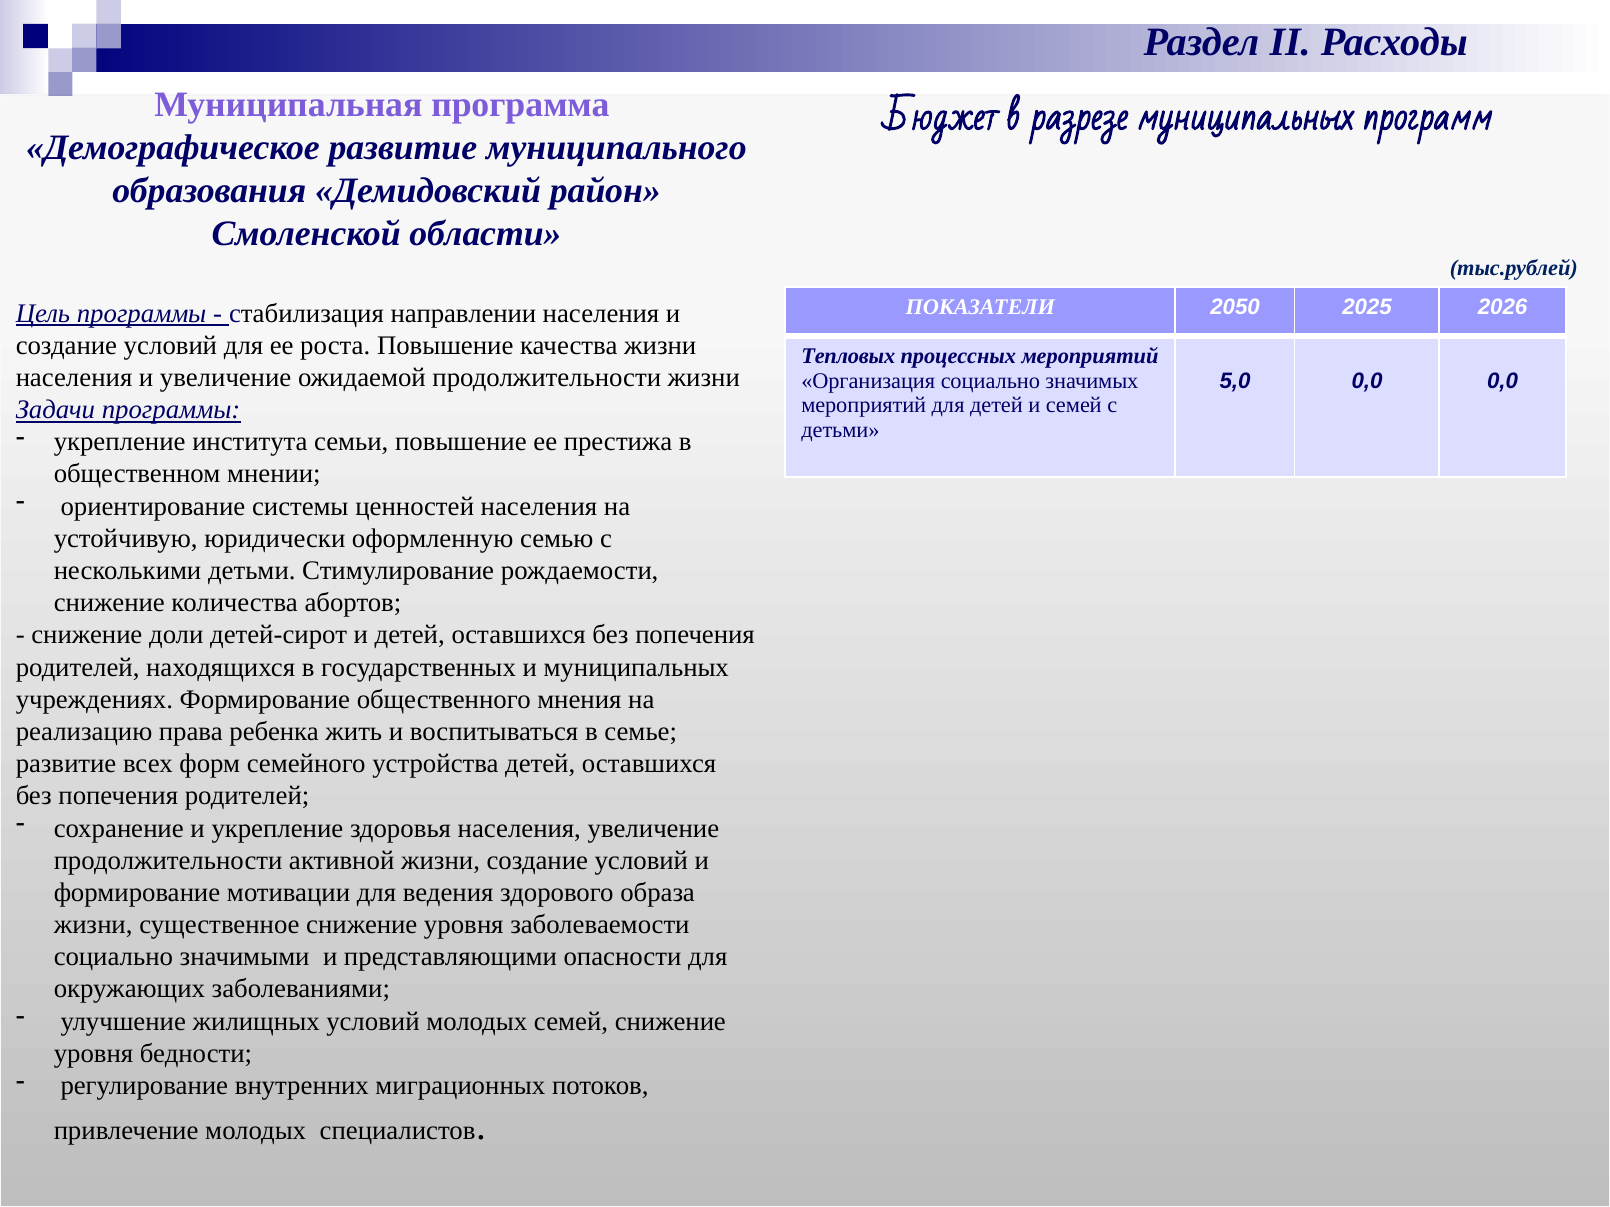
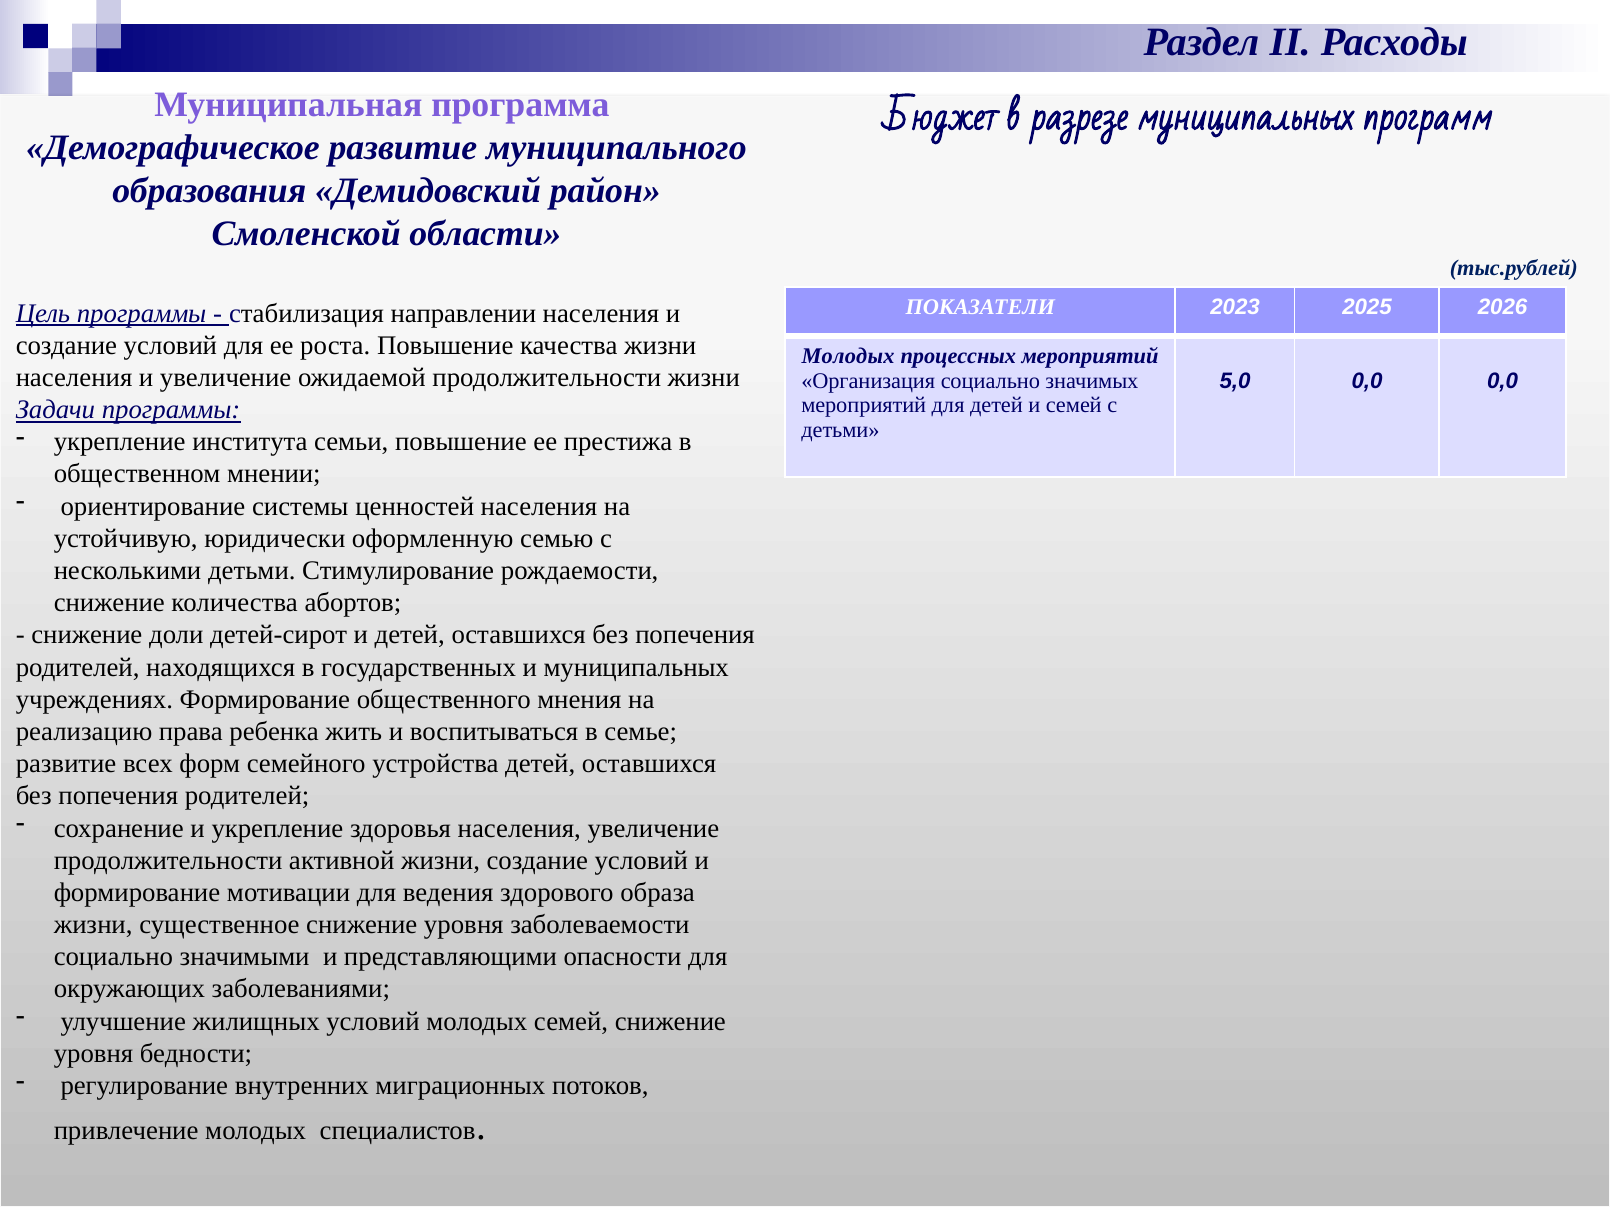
2050: 2050 -> 2023 (1235, 308)
Тепловых: Тепловых -> Молодых (848, 356)
